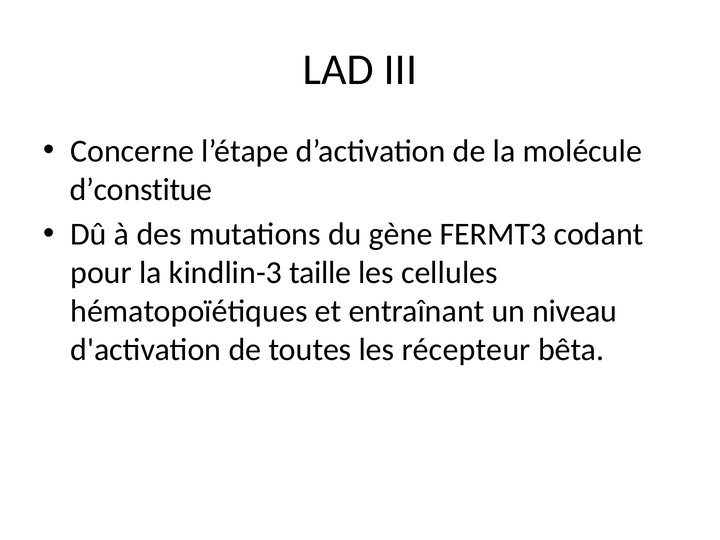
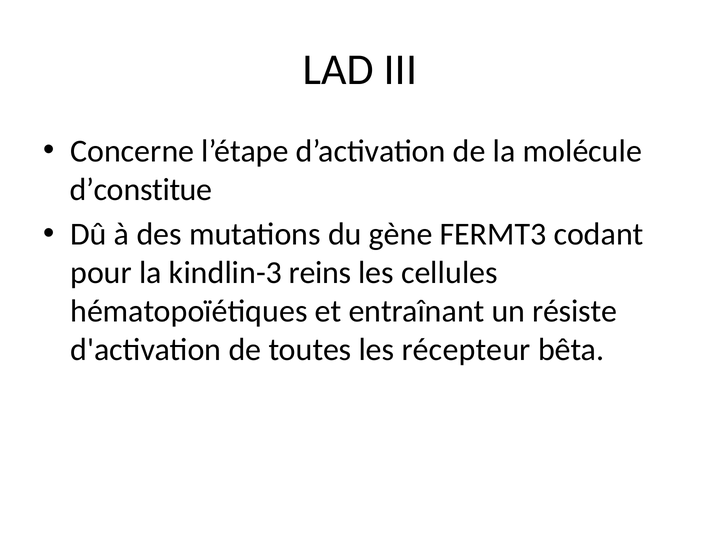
taille: taille -> reins (320, 273)
niveau: niveau -> résiste (575, 311)
